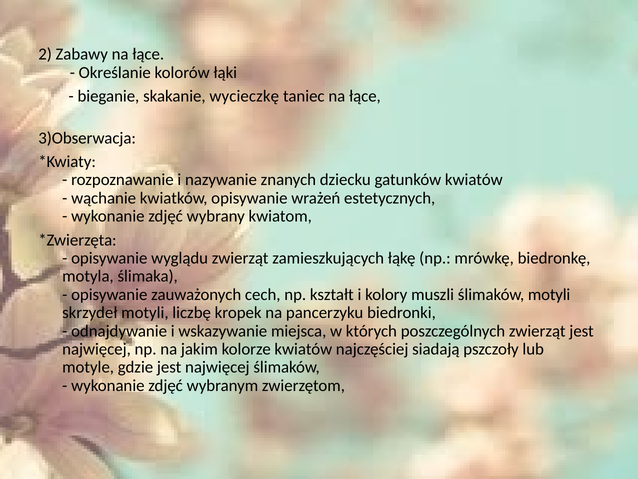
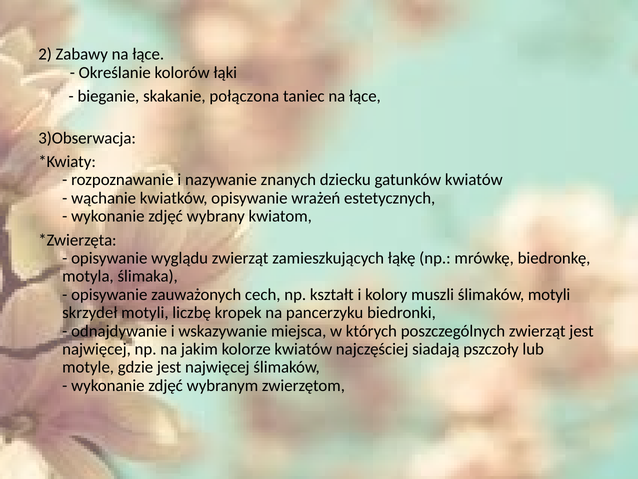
wycieczkę: wycieczkę -> połączona (244, 96)
